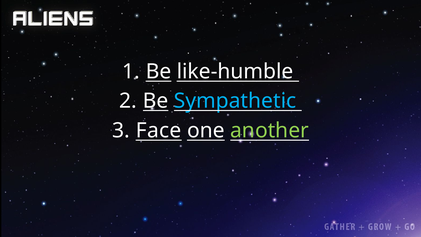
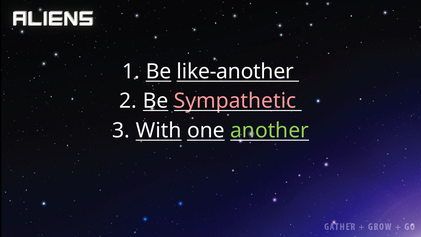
like-humble: like-humble -> like-another (235, 71)
Sympathetic colour: light blue -> pink (235, 101)
Face: Face -> With (159, 130)
